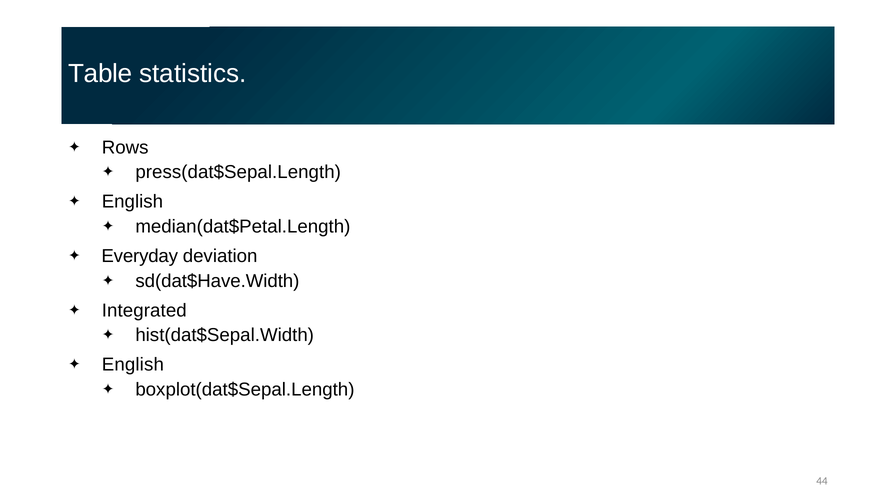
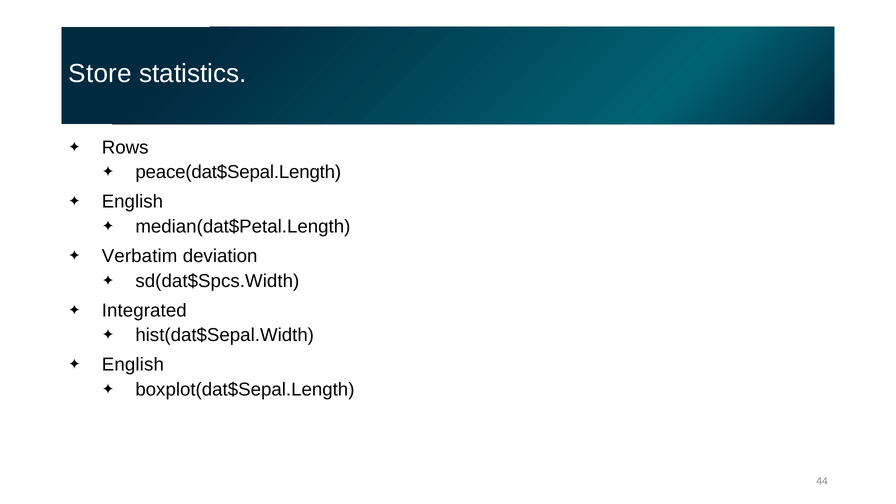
Table: Table -> Store (100, 74)
press(dat$Sepal.Length: press(dat$Sepal.Length -> peace(dat$Sepal.Length (238, 172)
Everyday: Everyday -> Verbatim (140, 256)
sd(dat$Have.Width: sd(dat$Have.Width -> sd(dat$Spcs.Width (217, 281)
